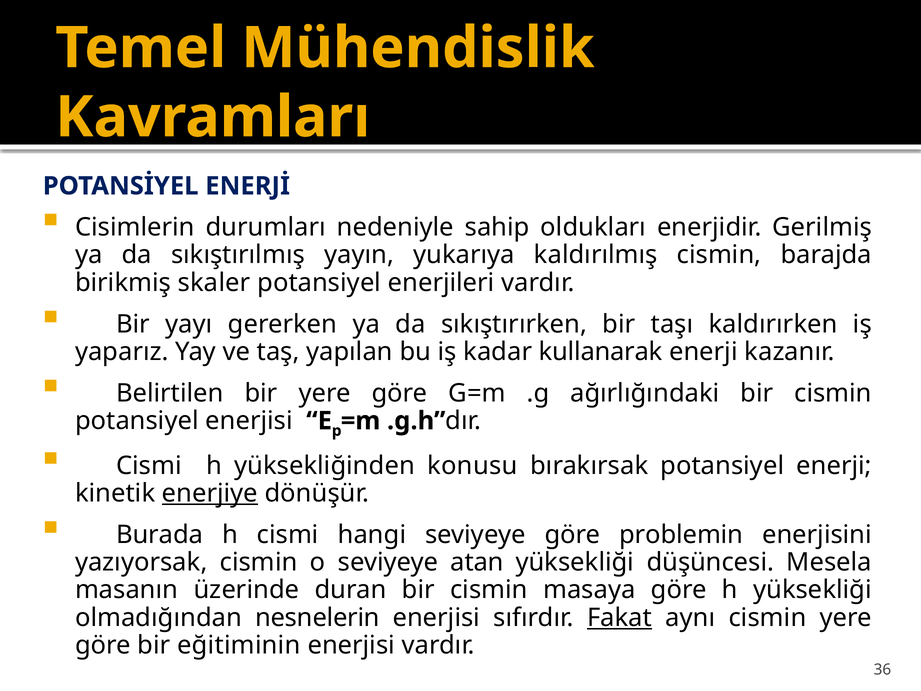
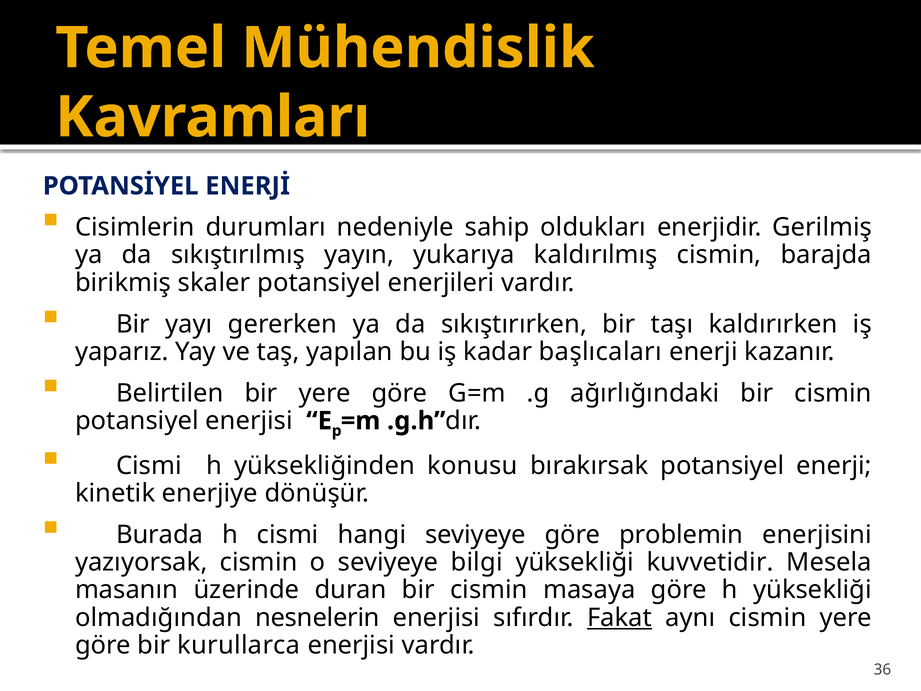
kullanarak: kullanarak -> başlıcaları (600, 352)
enerjiye underline: present -> none (210, 493)
atan: atan -> bilgi (477, 562)
düşüncesi: düşüncesi -> kuvvetidir (710, 562)
eğitiminin: eğitiminin -> kurullarca (239, 645)
